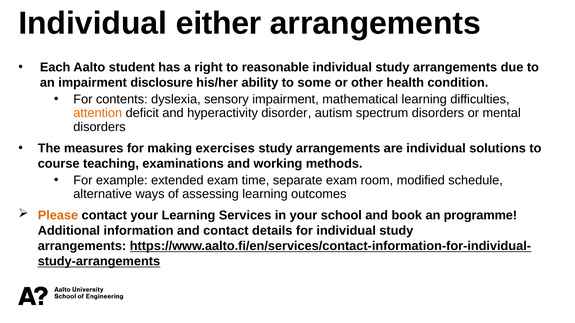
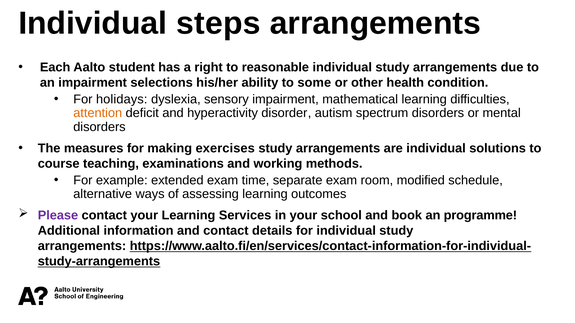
either: either -> steps (218, 23)
disclosure: disclosure -> selections (162, 83)
contents: contents -> holidays (122, 99)
Please colour: orange -> purple (58, 216)
